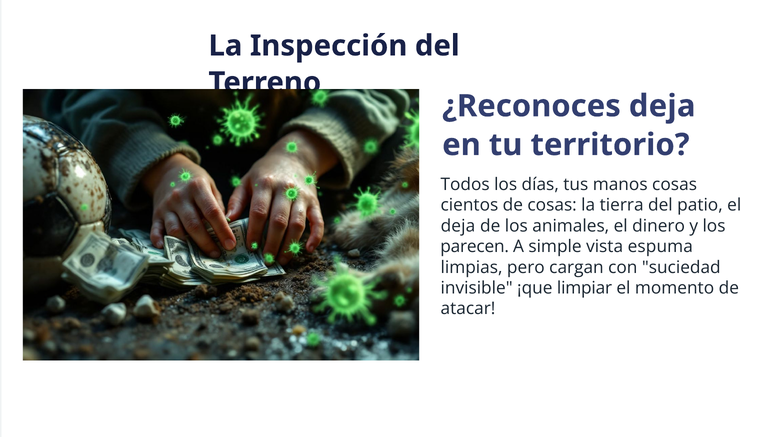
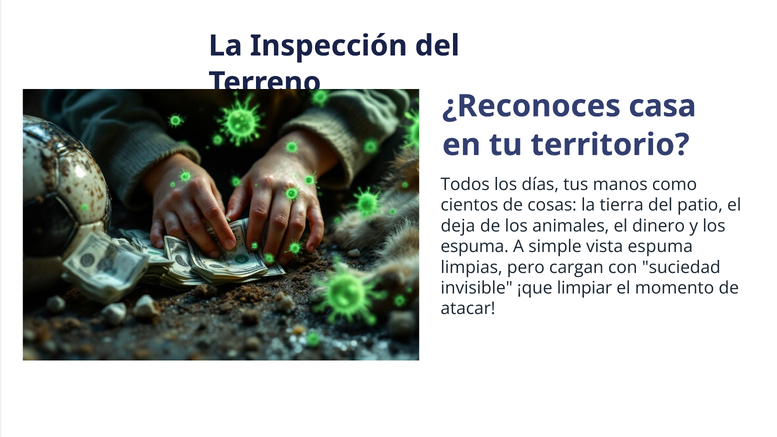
¿Reconoces deja: deja -> casa (662, 106)
manos cosas: cosas -> como (675, 184)
parecen: parecen -> espuma (475, 247)
